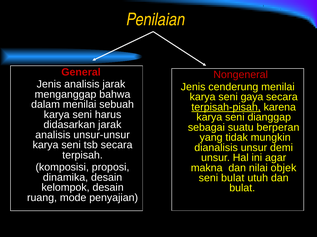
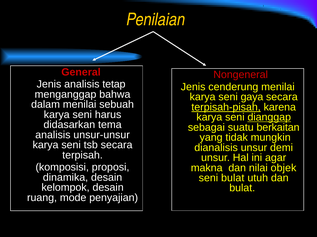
analisis jarak: jarak -> tetap (114, 85)
dianggap underline: none -> present (269, 118)
didasarkan jarak: jarak -> tema (110, 125)
berperan: berperan -> berkaitan (278, 128)
